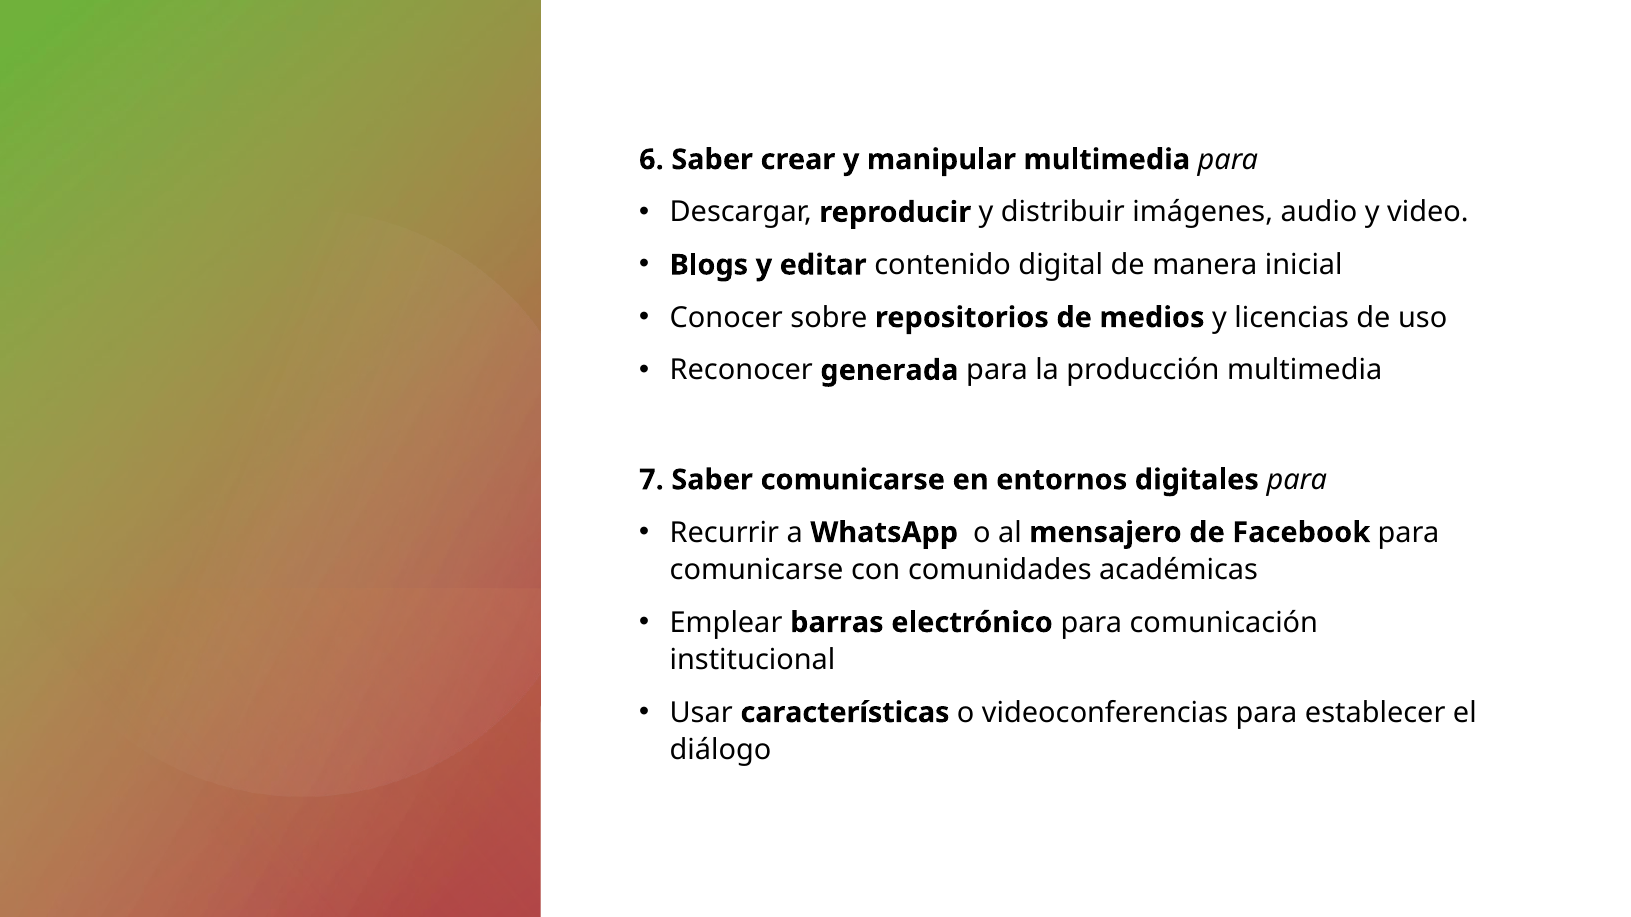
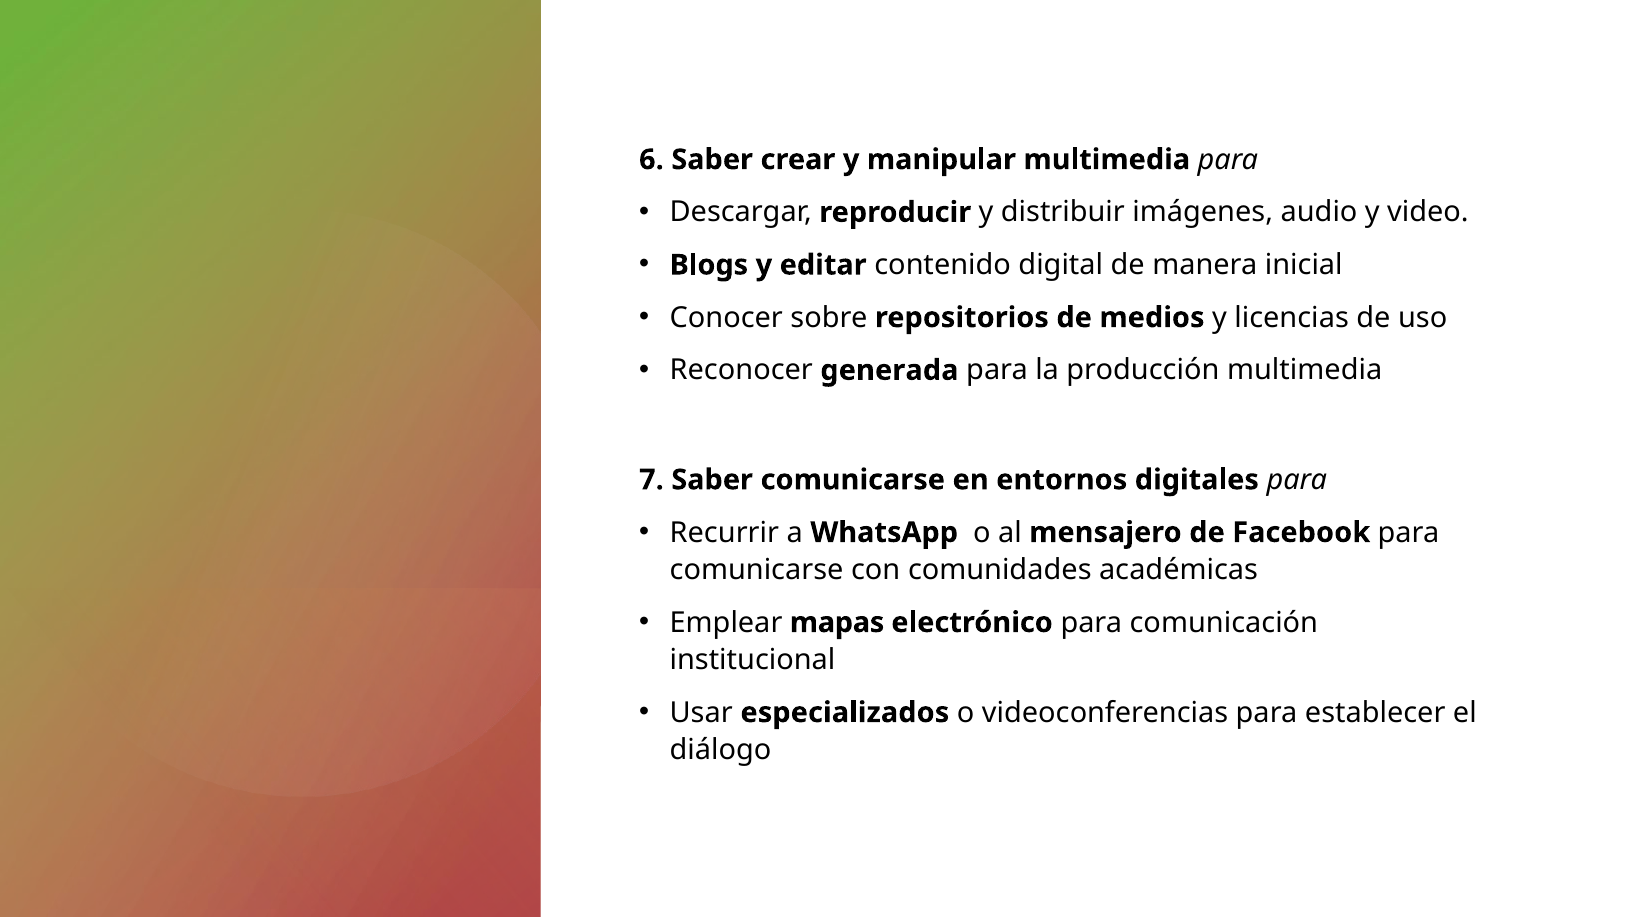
barras: barras -> mapas (837, 623)
características: características -> especializados (845, 713)
